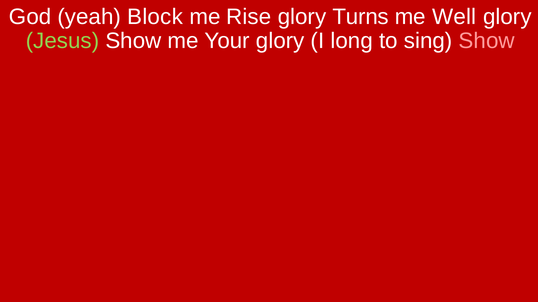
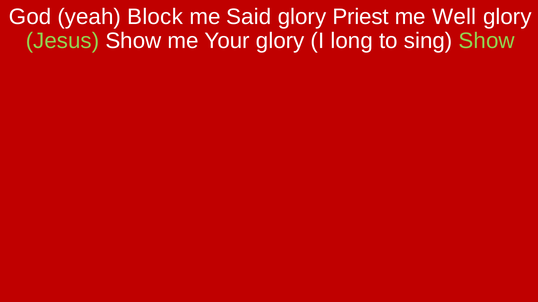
Rise: Rise -> Said (249, 17)
Turns: Turns -> Priest (361, 17)
Show colour: pink -> light green (487, 41)
